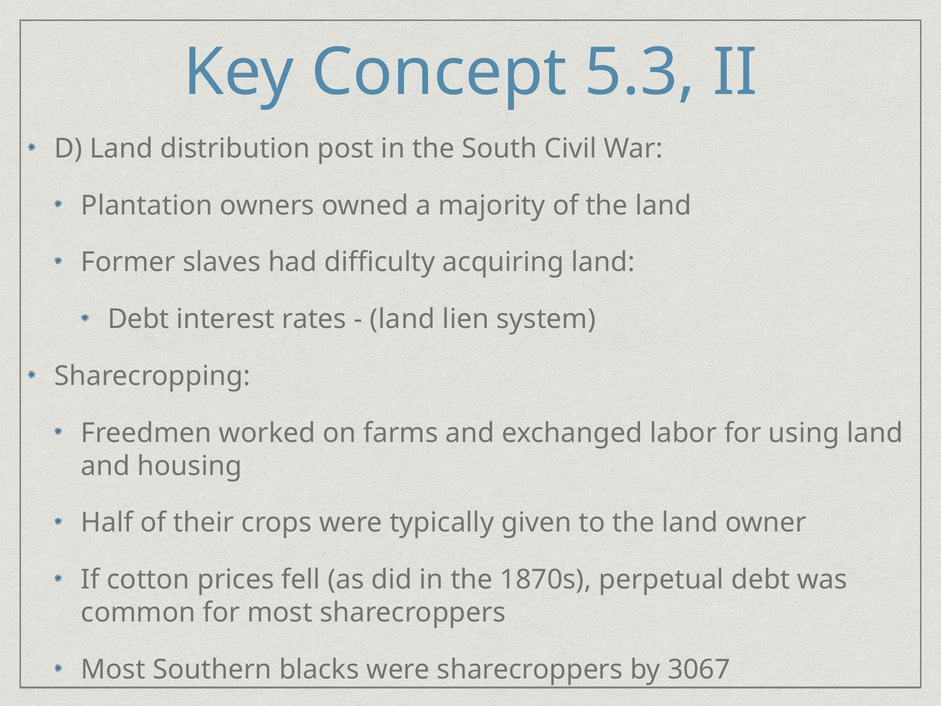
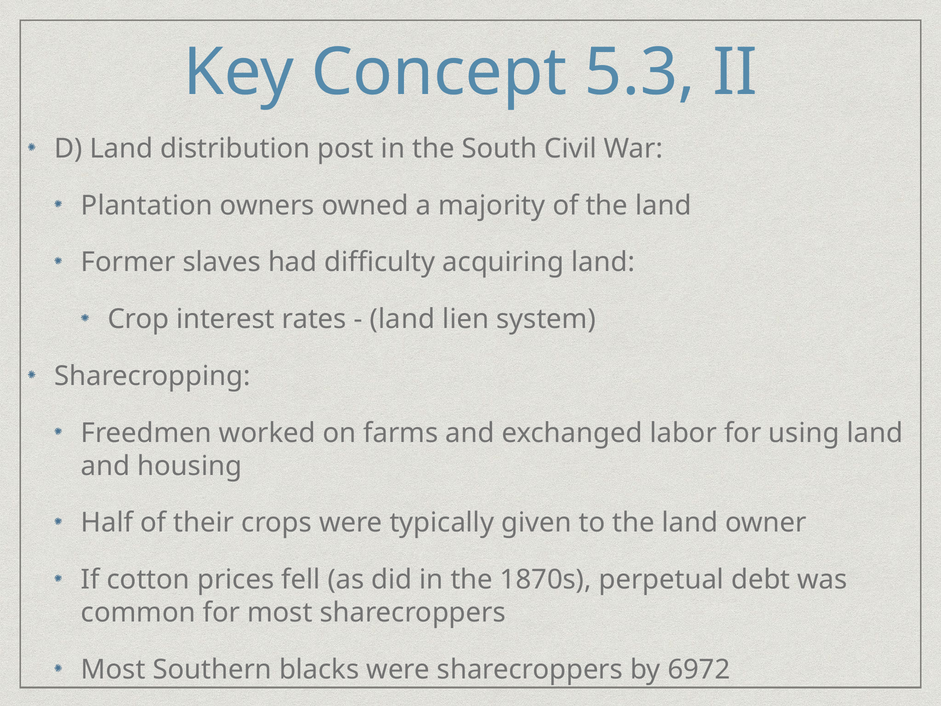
Debt: Debt -> Crop (138, 319)
3067: 3067 -> 6972 (699, 669)
